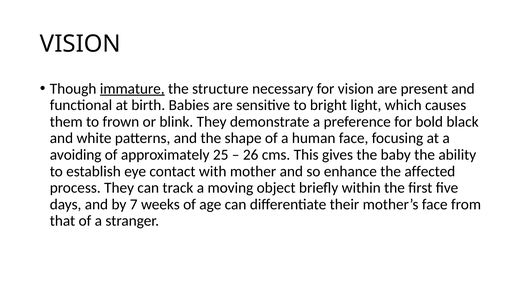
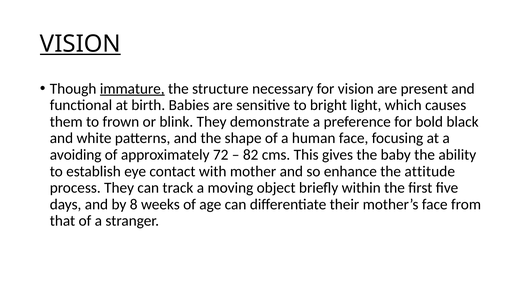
VISION underline: none -> present (80, 44)
25: 25 -> 72 (221, 155)
26: 26 -> 82 (251, 155)
affected: affected -> attitude (430, 171)
7: 7 -> 8 (134, 204)
